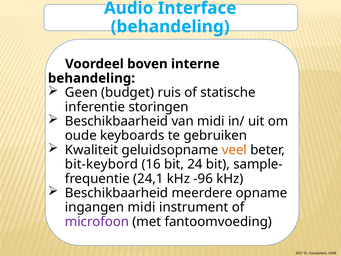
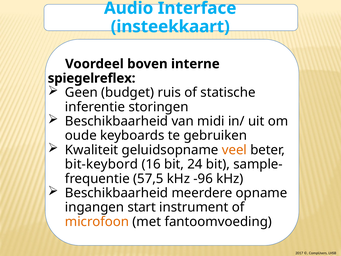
behandeling: behandeling -> insteekkaart (170, 27)
behandeling: behandeling -> spiegelreflex (92, 78)
24,1: 24,1 -> 57,5 (148, 178)
ingangen midi: midi -> start (142, 207)
microfoon colour: purple -> orange (97, 221)
